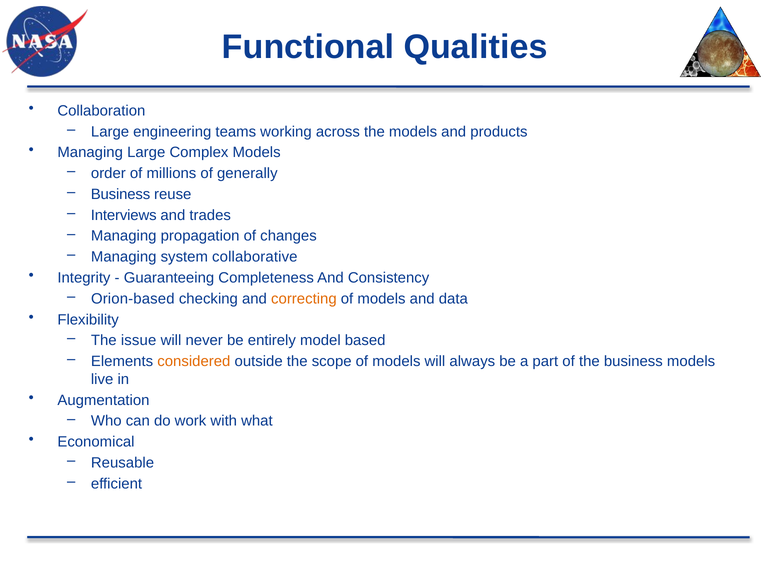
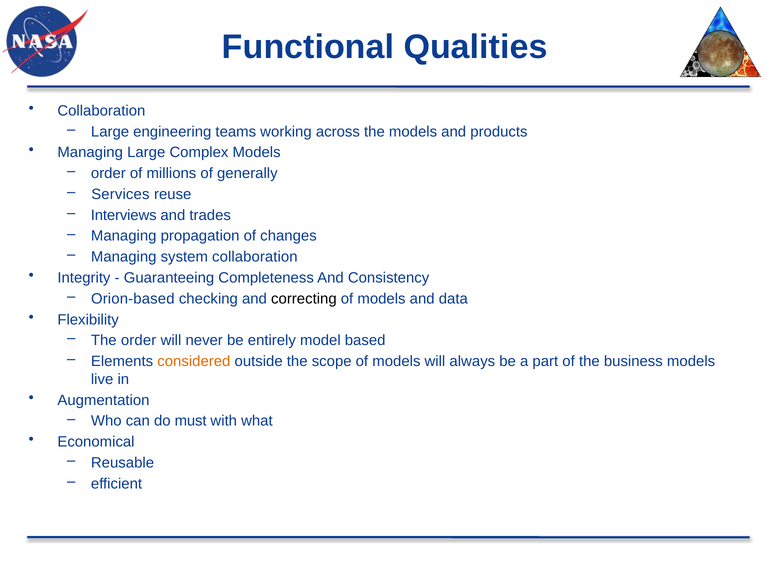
Business: Business -> Services (120, 194)
system collaborative: collaborative -> collaboration (255, 257)
correcting colour: orange -> black (304, 299)
The issue: issue -> order (139, 341)
work: work -> must (191, 421)
